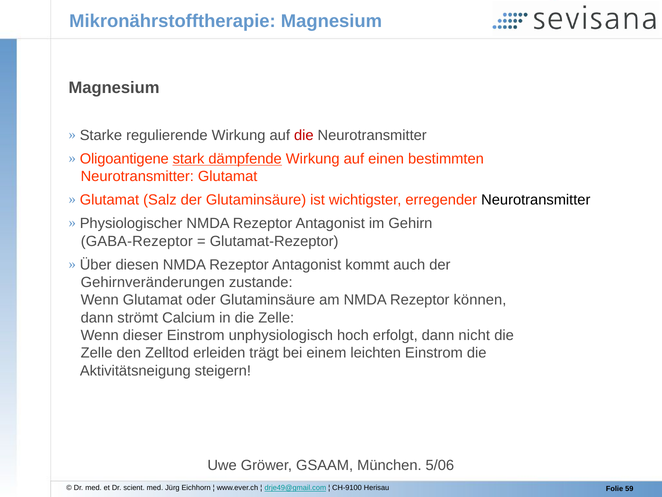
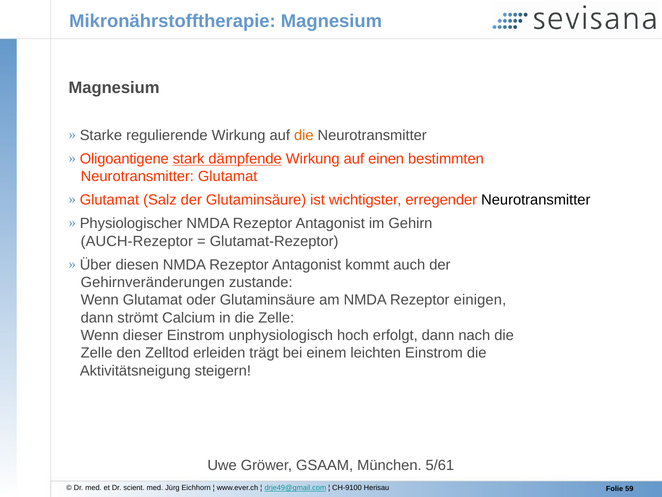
die colour: red -> orange (304, 135)
GABA-Rezeptor: GABA-Rezeptor -> AUCH-Rezeptor (137, 241)
können: können -> einigen (480, 300)
nicht: nicht -> nach (474, 335)
5/06: 5/06 -> 5/61 (440, 465)
